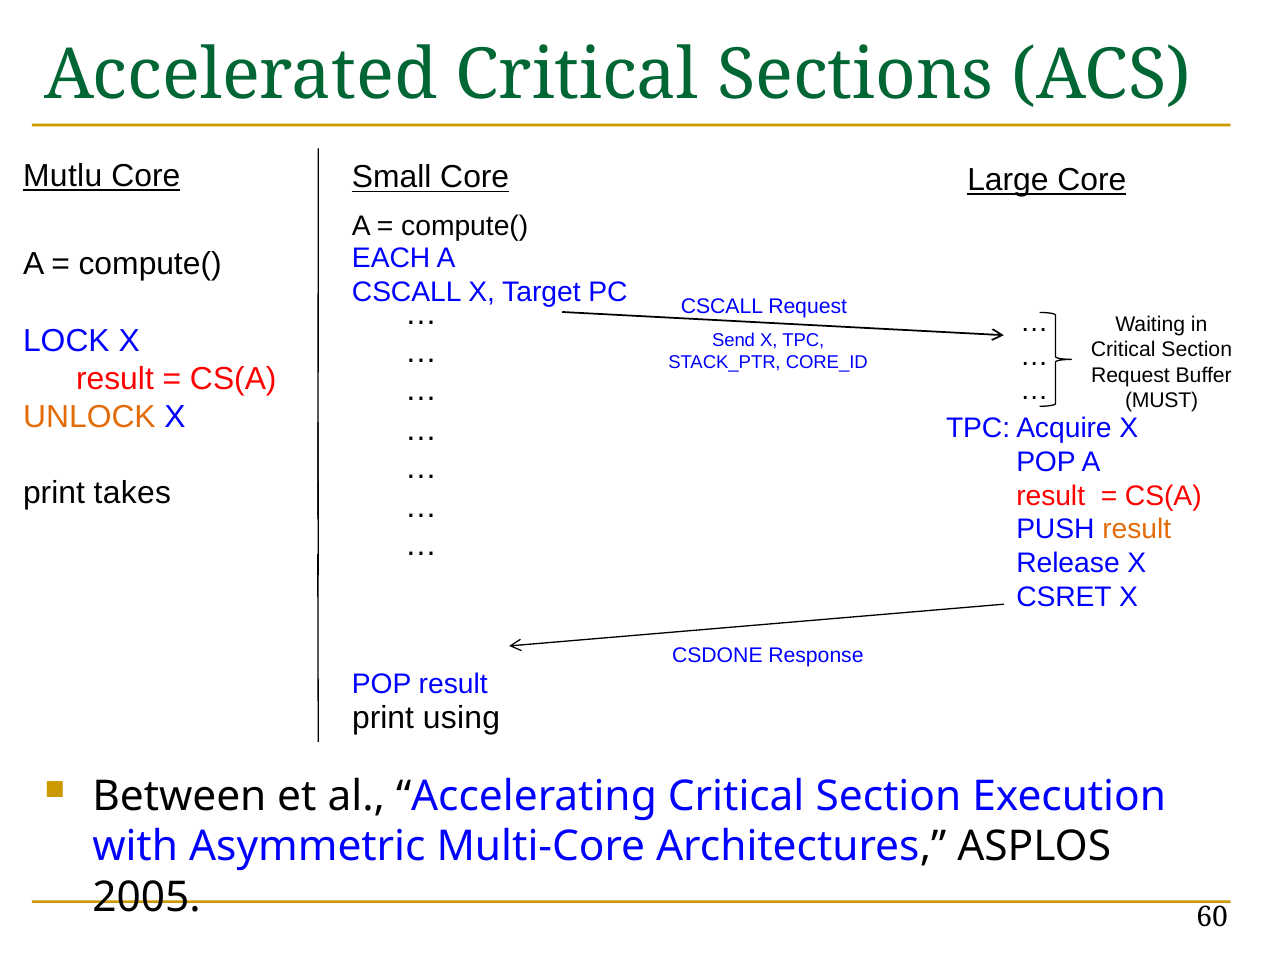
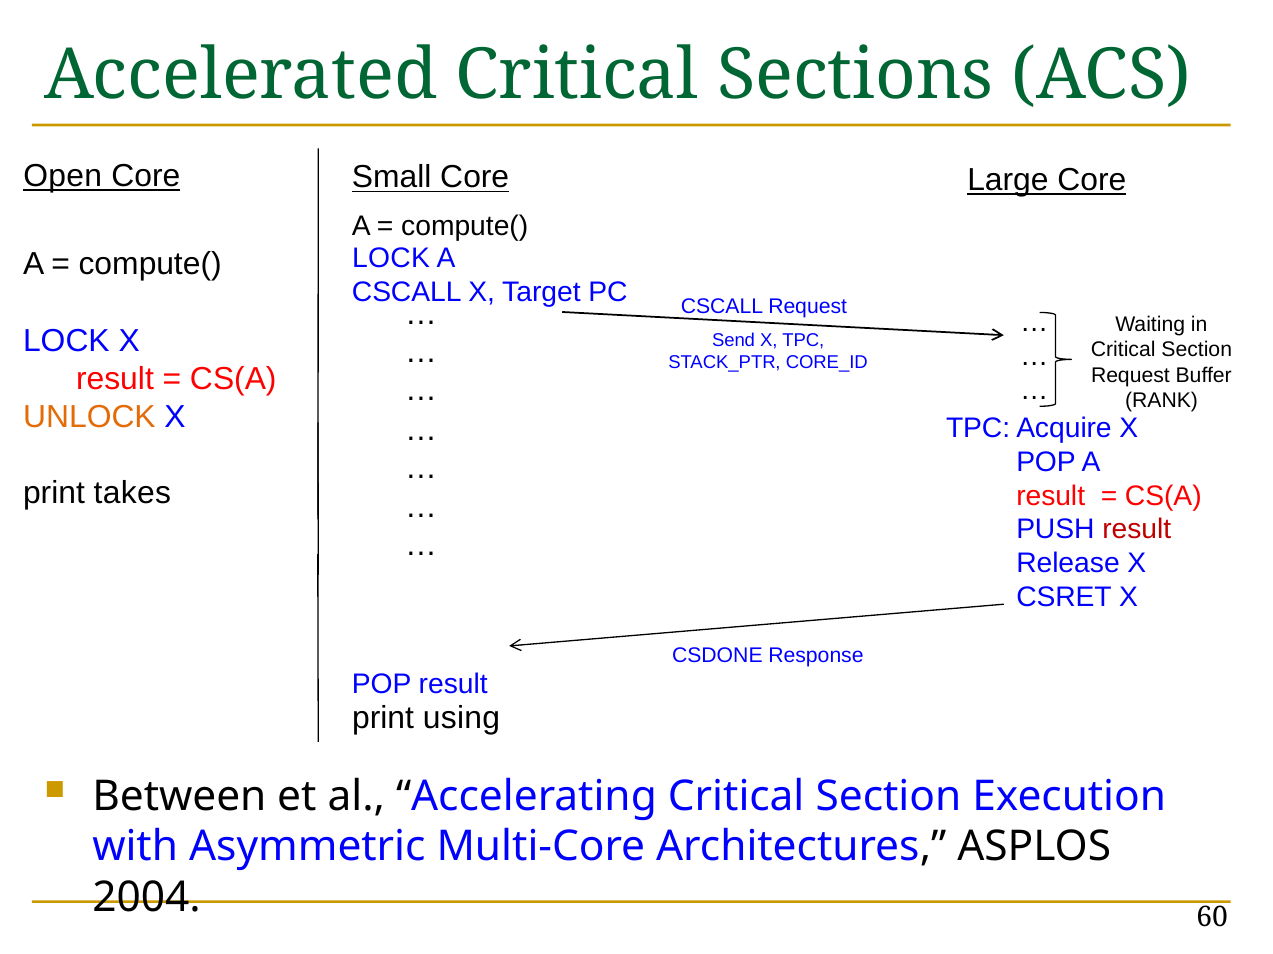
Mutlu: Mutlu -> Open (63, 176)
EACH: EACH -> LOCK (391, 259)
MUST: MUST -> RANK (1162, 401)
result colour: orange -> red (1137, 530)
2005: 2005 -> 2004 (146, 898)
